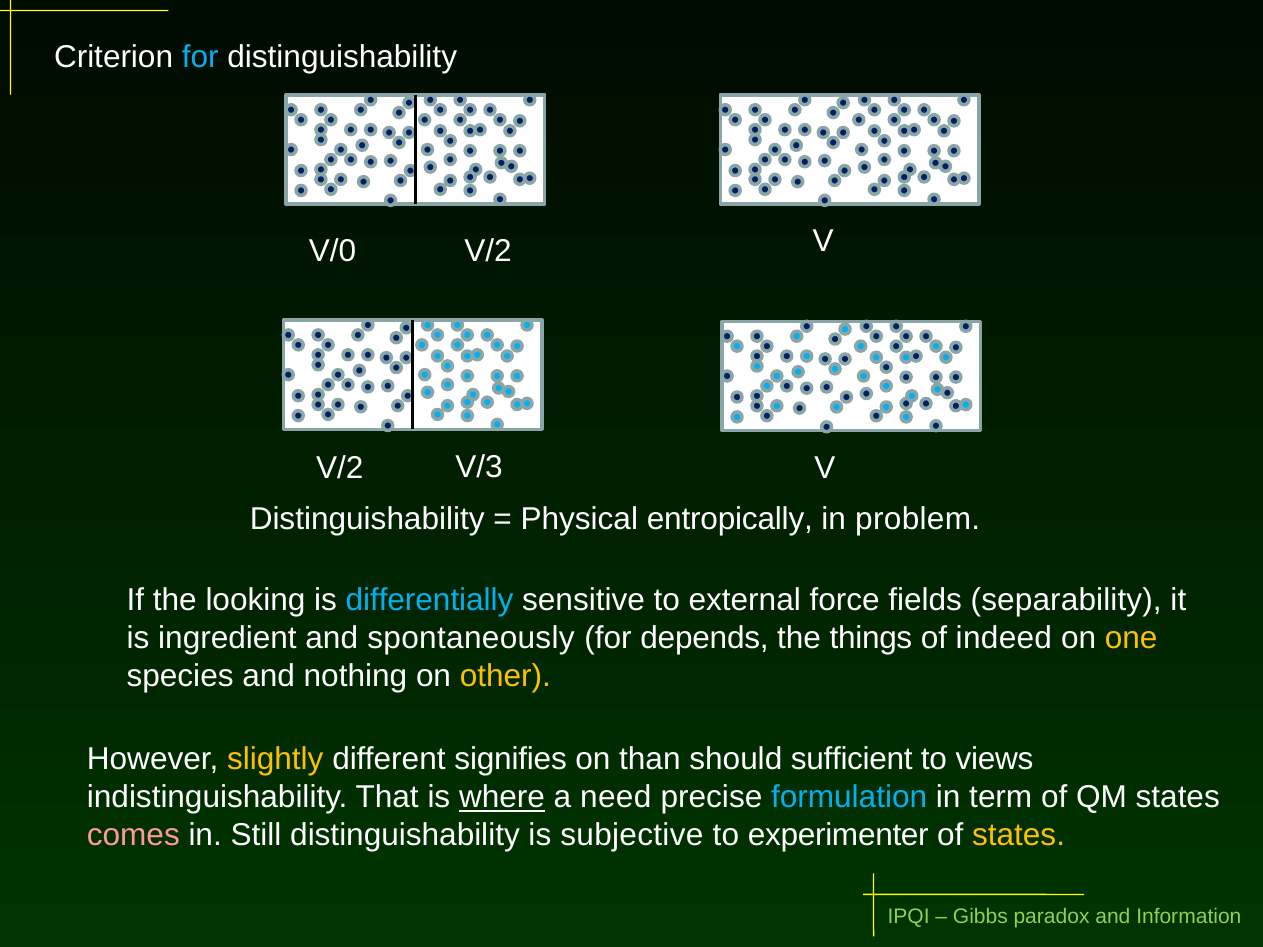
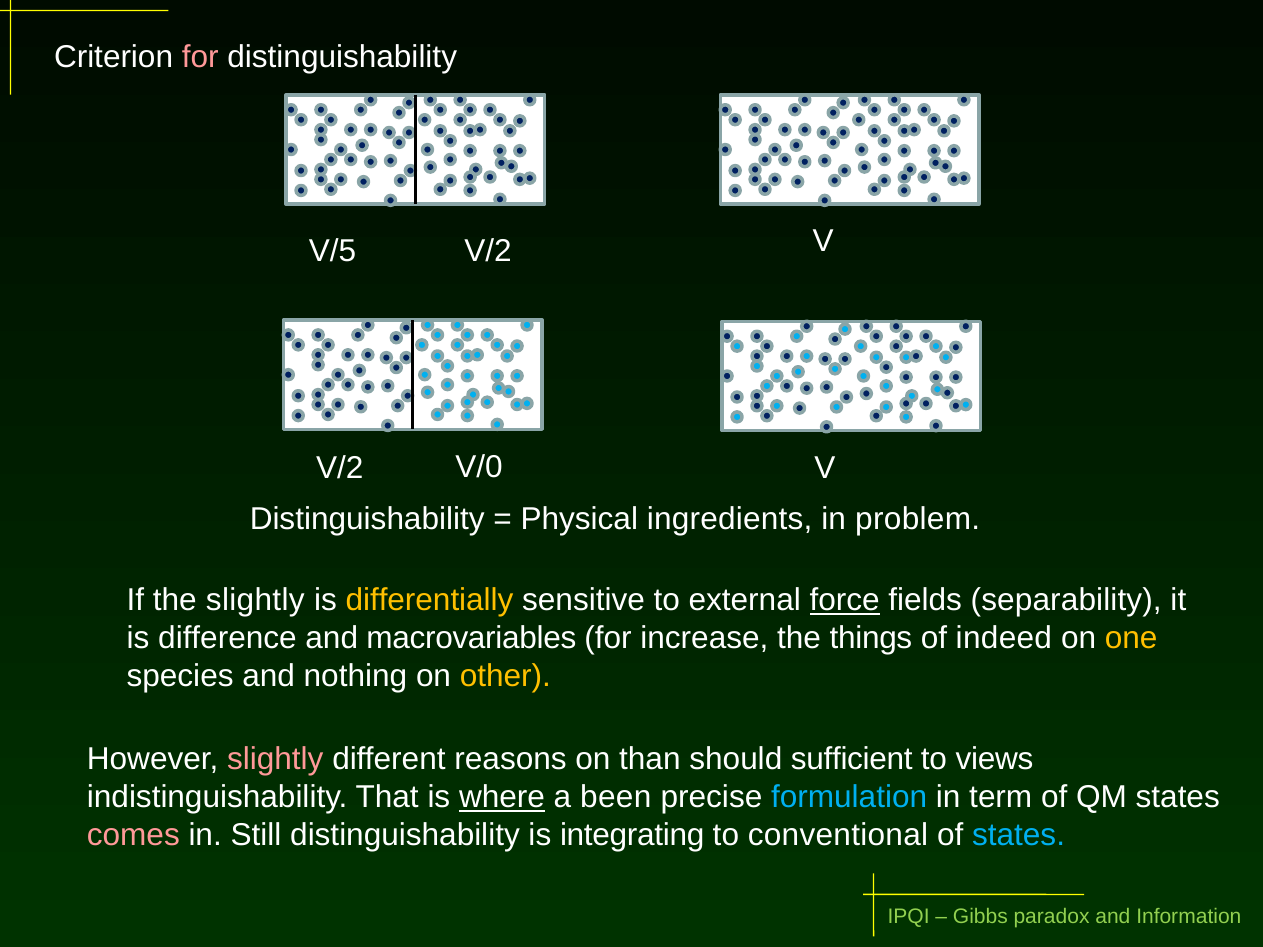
for colour: light blue -> pink (200, 57)
V/0: V/0 -> V/5 (333, 252)
V/3: V/3 -> V/0 (479, 467)
entropically: entropically -> ingredients (730, 519)
the looking: looking -> slightly (255, 600)
differentially colour: light blue -> yellow (430, 600)
force underline: none -> present (845, 600)
ingredient: ingredient -> difference (227, 638)
spontaneously: spontaneously -> macrovariables (471, 638)
depends: depends -> increase (704, 638)
slightly colour: yellow -> pink (275, 760)
signifies: signifies -> reasons (511, 760)
need: need -> been (616, 797)
subjective: subjective -> integrating (632, 835)
experimenter: experimenter -> conventional (838, 835)
states colour: yellow -> light blue (1019, 835)
